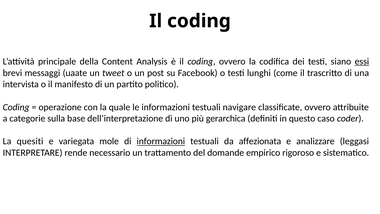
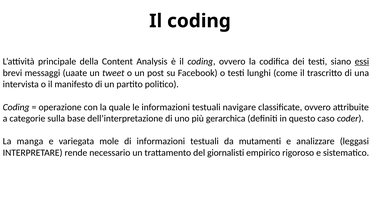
quesiti: quesiti -> manga (30, 141)
informazioni underline: present -> none (161, 141)
affezionata: affezionata -> mutamenti (260, 141)
domande: domande -> giornalisti (226, 153)
